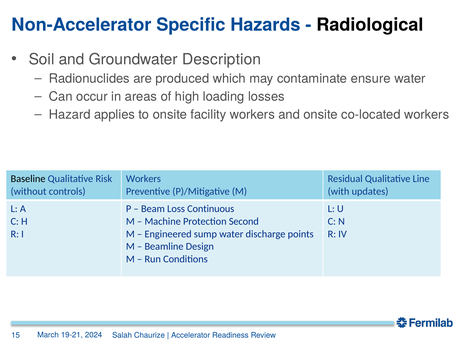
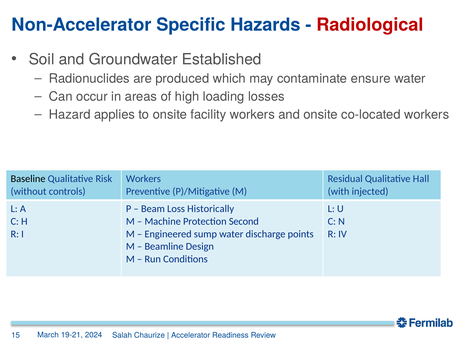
Radiological colour: black -> red (370, 25)
Description: Description -> Established (222, 59)
Line: Line -> Hall (421, 179)
updates: updates -> injected (370, 192)
Continuous: Continuous -> Historically (211, 209)
